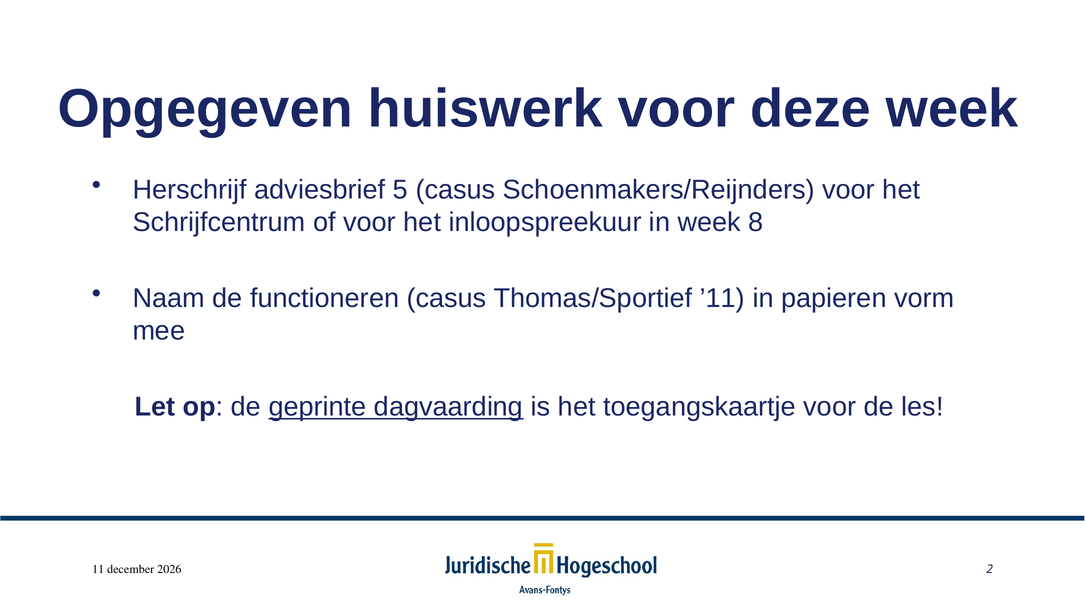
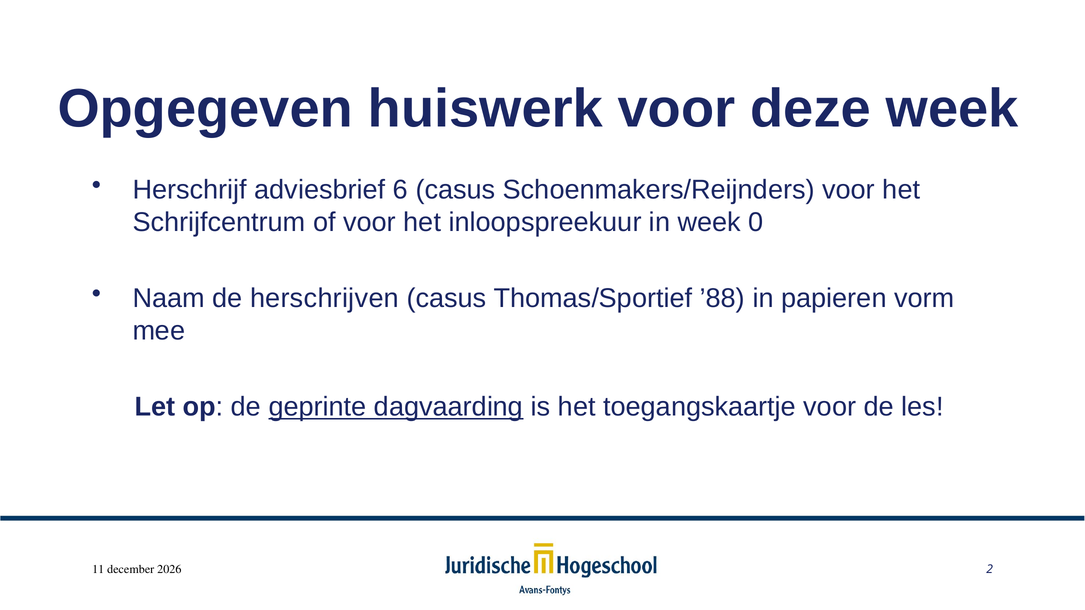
5: 5 -> 6 (401, 190)
8: 8 -> 0 (756, 223)
functioneren: functioneren -> herschrijven (324, 299)
’11: ’11 -> ’88 (722, 299)
